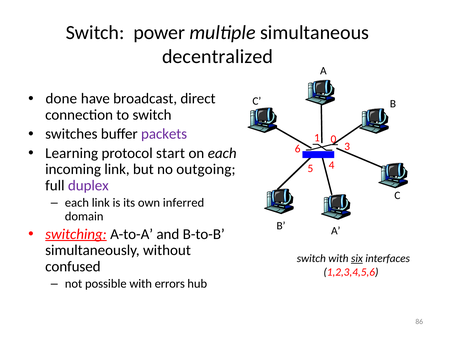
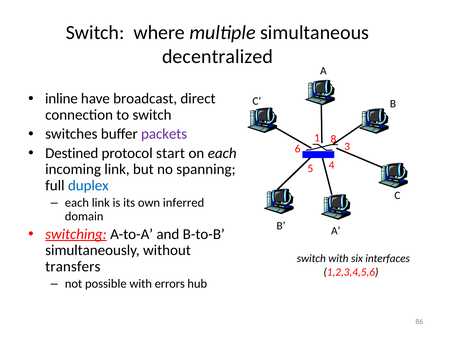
power: power -> where (159, 33)
done: done -> inline (61, 99)
0: 0 -> 8 (333, 139)
Learning: Learning -> Destined (72, 153)
outgoing: outgoing -> spanning (206, 170)
duplex colour: purple -> blue (88, 186)
six underline: present -> none (357, 259)
confused: confused -> transfers (73, 267)
